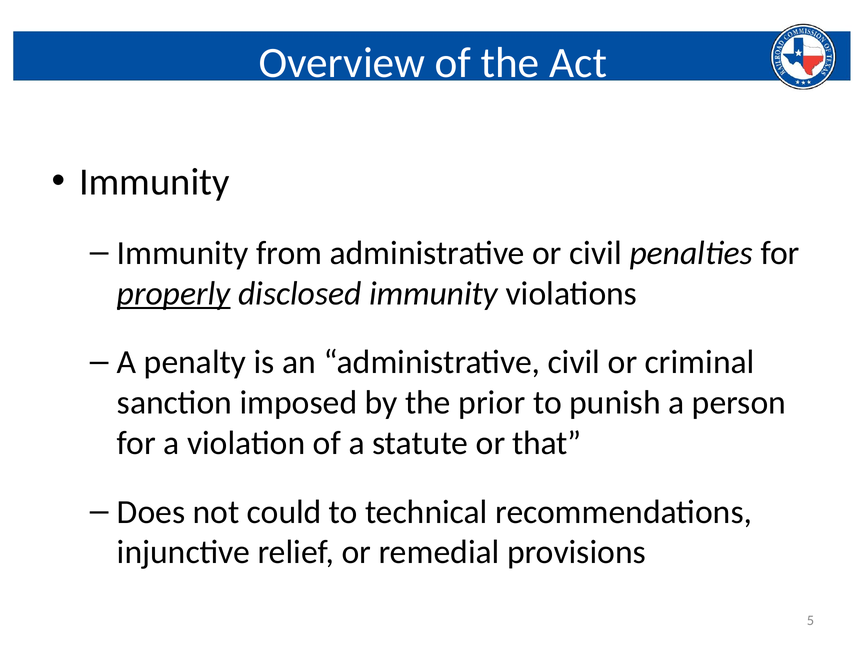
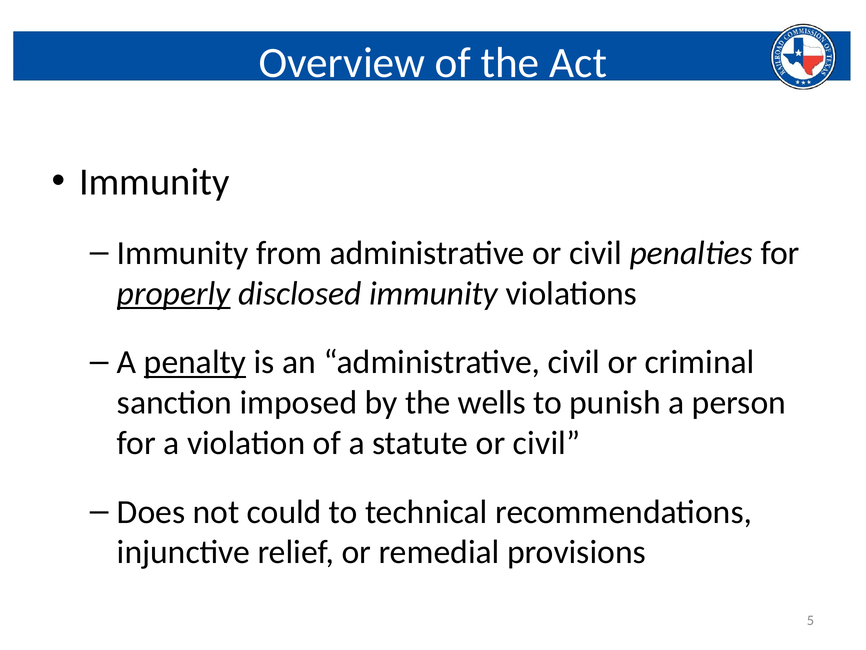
penalty underline: none -> present (195, 362)
prior: prior -> wells (492, 402)
statute or that: that -> civil (547, 443)
